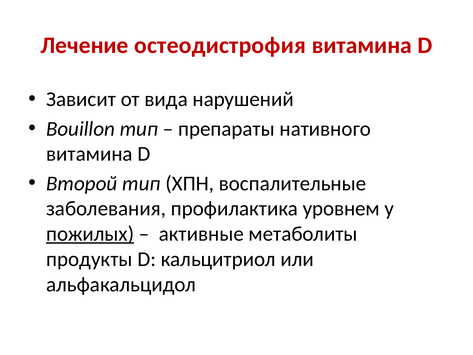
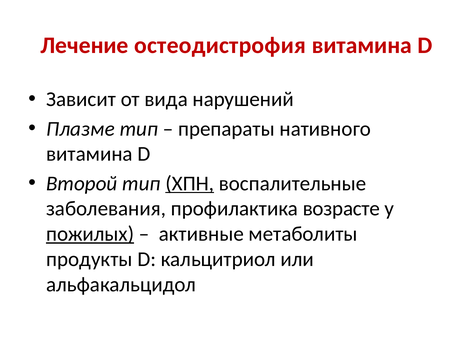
Bouillon: Bouillon -> Плазме (80, 129)
ХПН underline: none -> present (190, 183)
уровнем: уровнем -> возрасте (341, 209)
